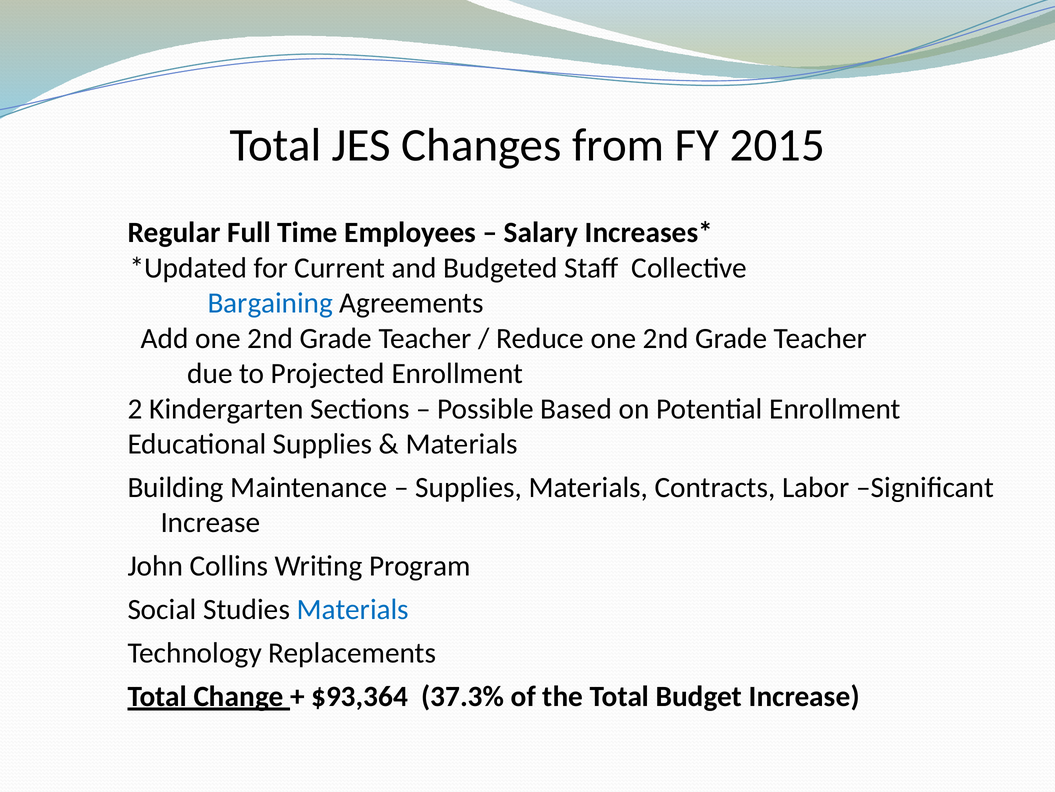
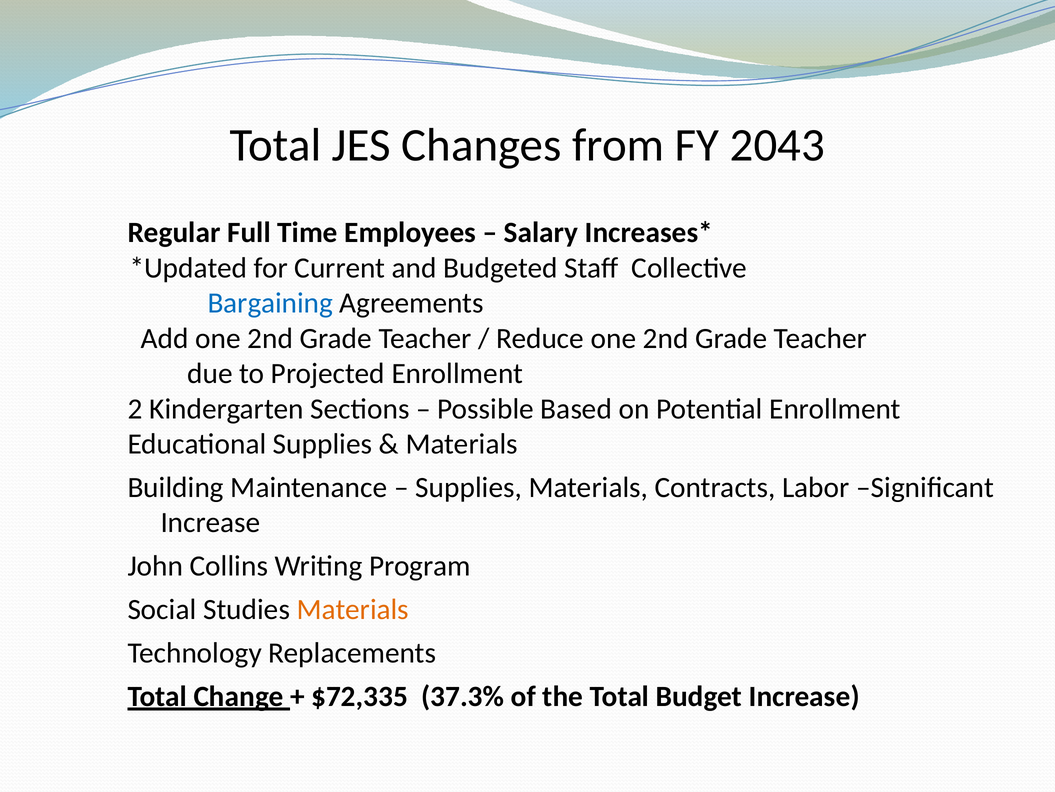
2015: 2015 -> 2043 (777, 145)
Materials colour: blue -> orange (353, 609)
$93,364: $93,364 -> $72,335 (360, 696)
